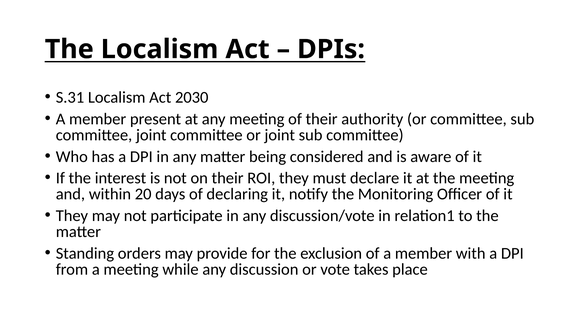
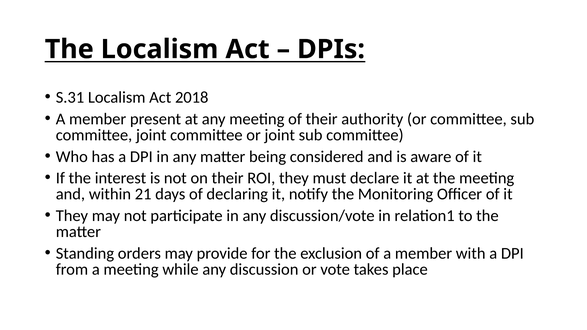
2030: 2030 -> 2018 (192, 97)
20: 20 -> 21 (143, 194)
